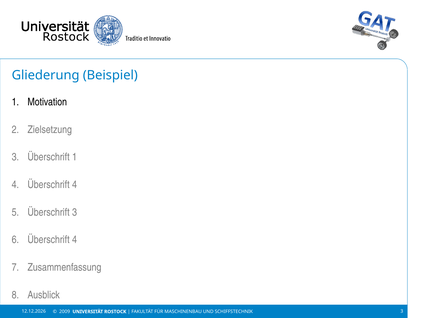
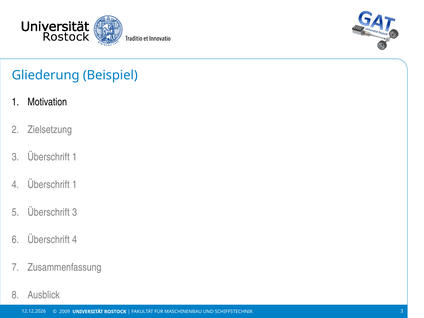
4 Überschrift 4: 4 -> 1 (75, 185)
